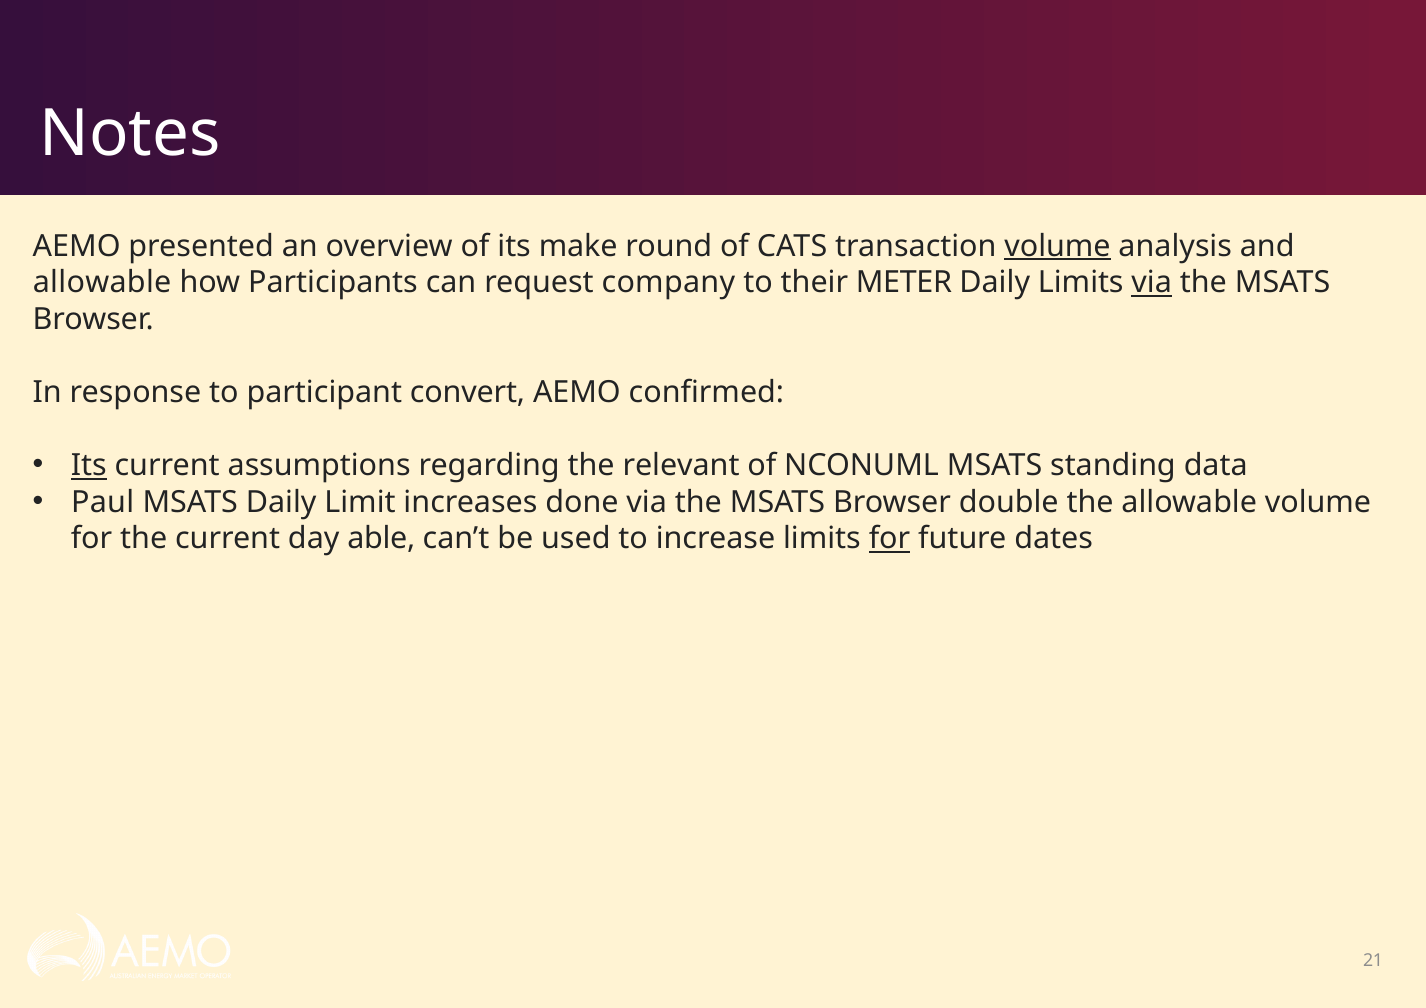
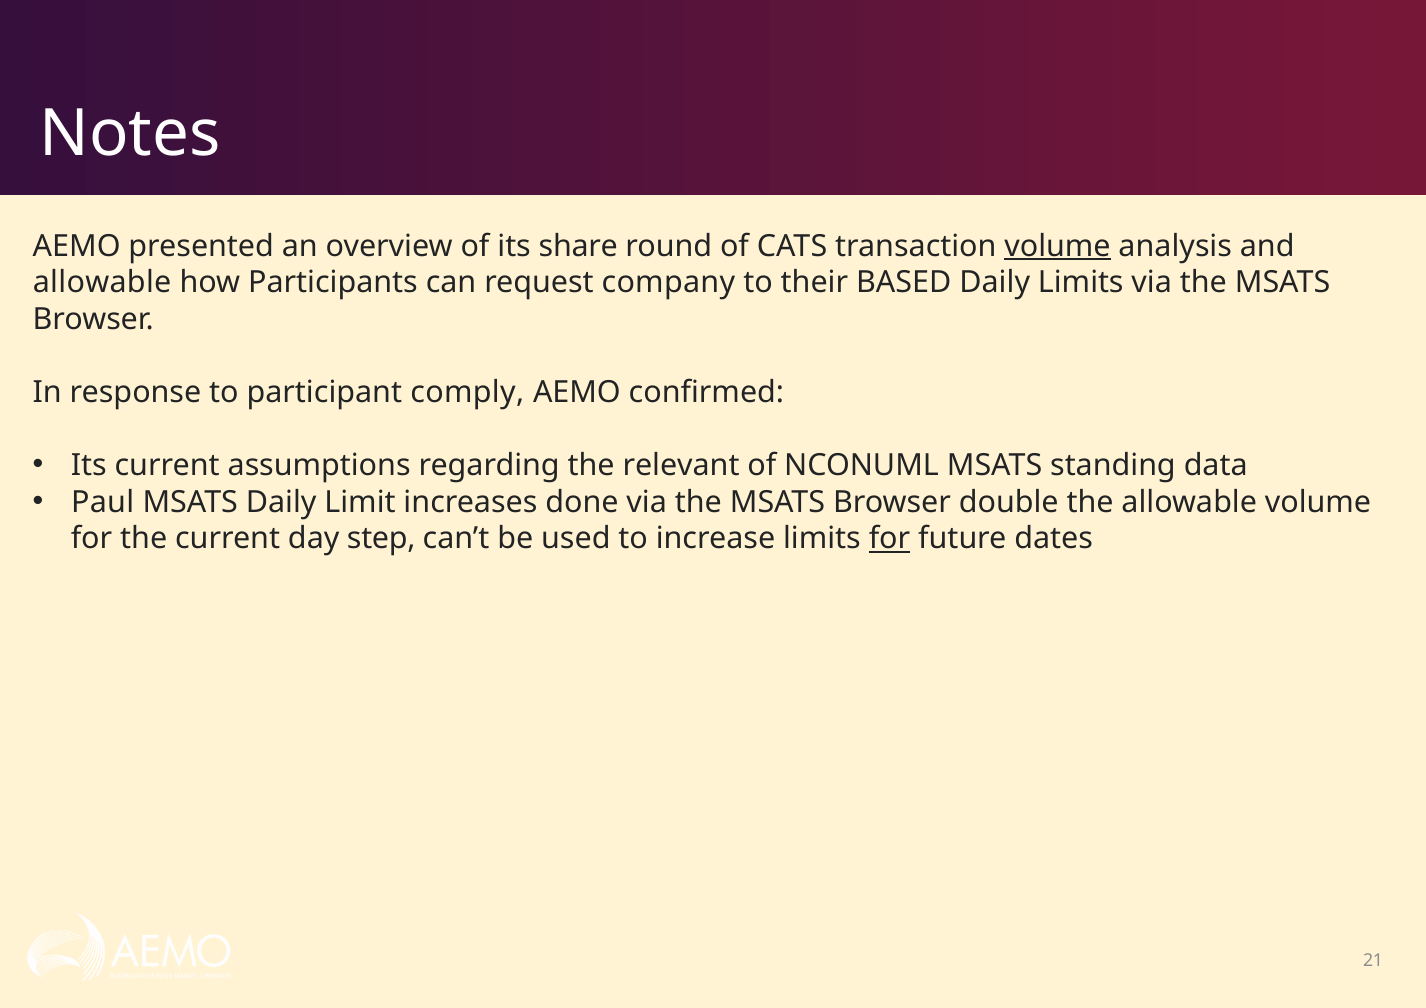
make: make -> share (578, 246)
METER: METER -> BASED (904, 283)
via underline: present -> none (1152, 283)
convert: convert -> comply (467, 392)
Its underline: present -> none (89, 466)
able: able -> step (381, 539)
